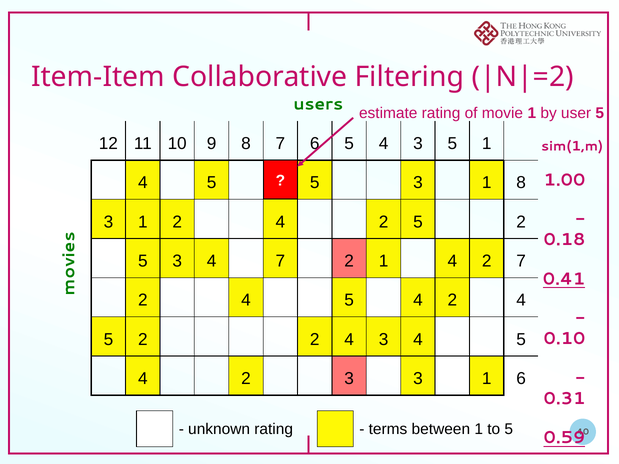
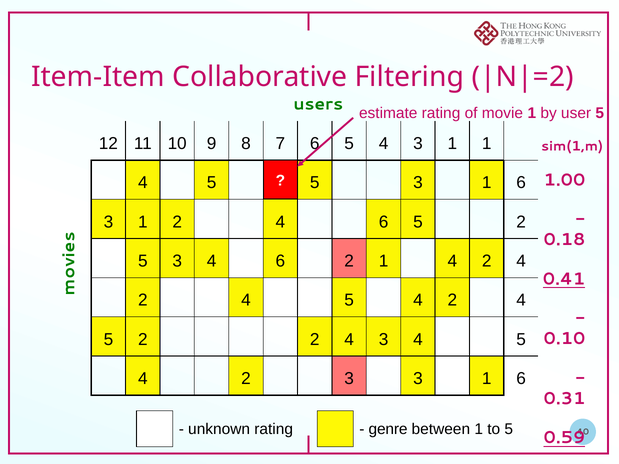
4 3 5: 5 -> 1 (452, 144)
5 3 1 8: 8 -> 6 (521, 183)
2 4 2: 2 -> 6 (384, 222)
3 4 7: 7 -> 6 (280, 261)
1 4 2 7: 7 -> 4 (521, 261)
terms: terms -> genre (388, 430)
